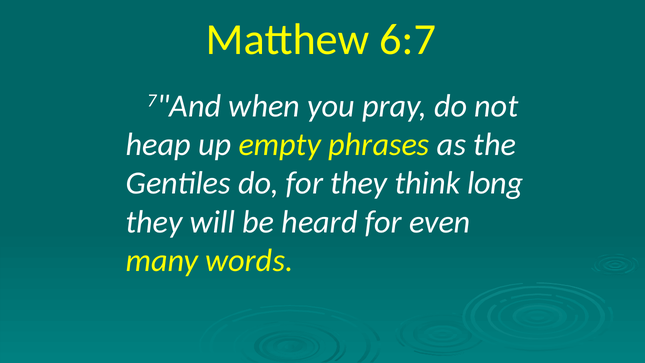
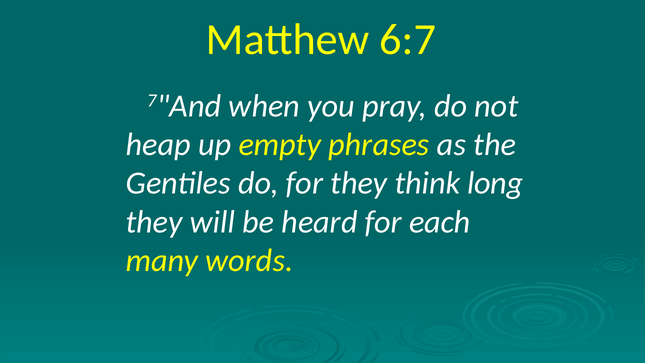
even: even -> each (440, 222)
